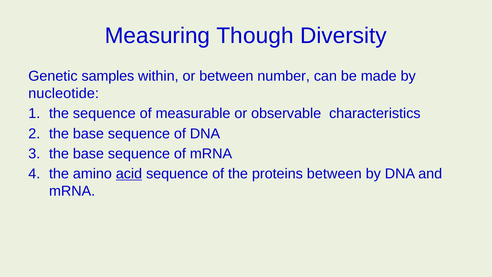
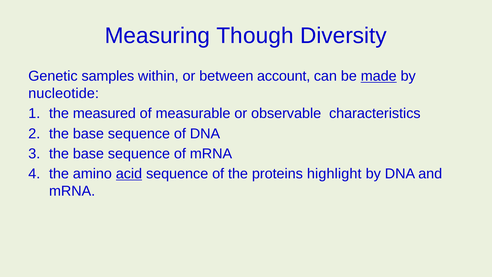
number: number -> account (284, 76)
made underline: none -> present (379, 76)
the sequence: sequence -> measured (104, 113)
proteins between: between -> highlight (334, 174)
